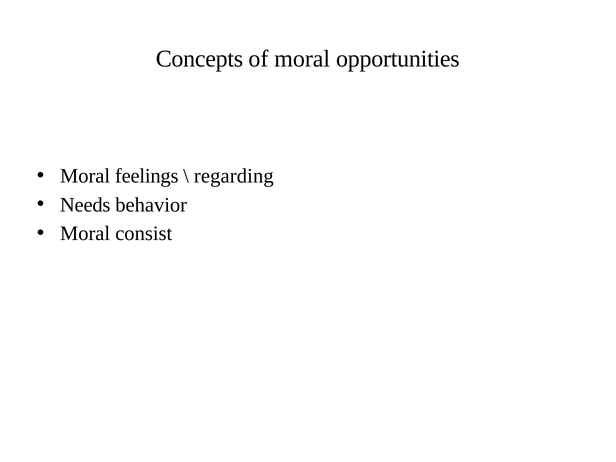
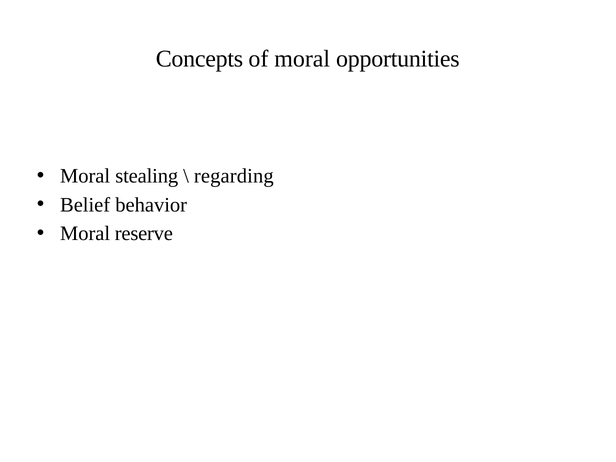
feelings: feelings -> stealing (147, 176)
Needs: Needs -> Belief (85, 205)
consist: consist -> reserve (144, 233)
